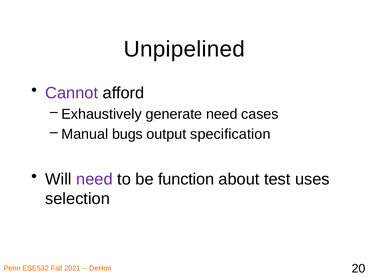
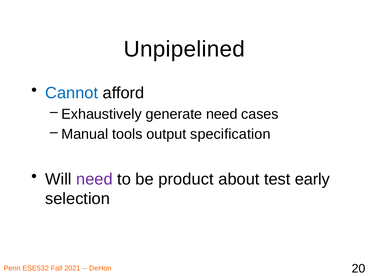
Cannot colour: purple -> blue (72, 93)
bugs: bugs -> tools (127, 134)
function: function -> product (186, 179)
uses: uses -> early (312, 179)
